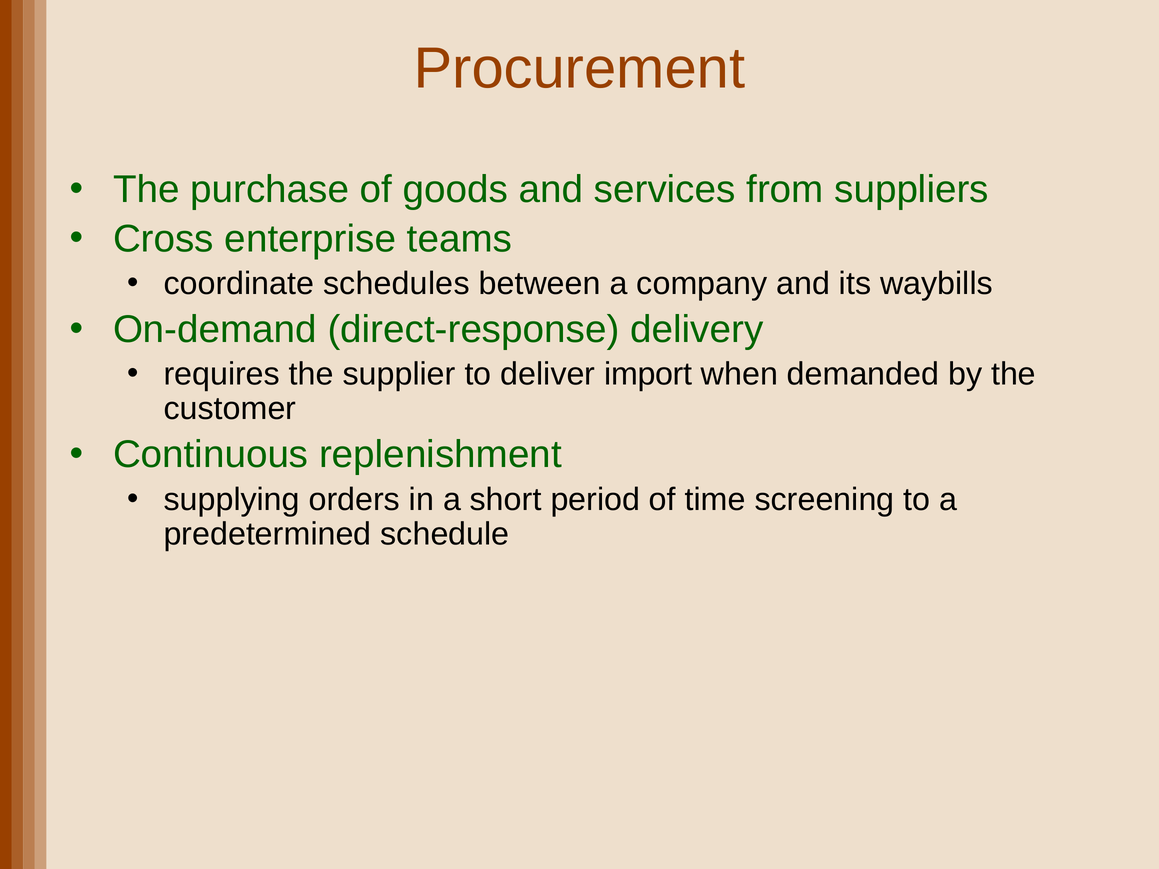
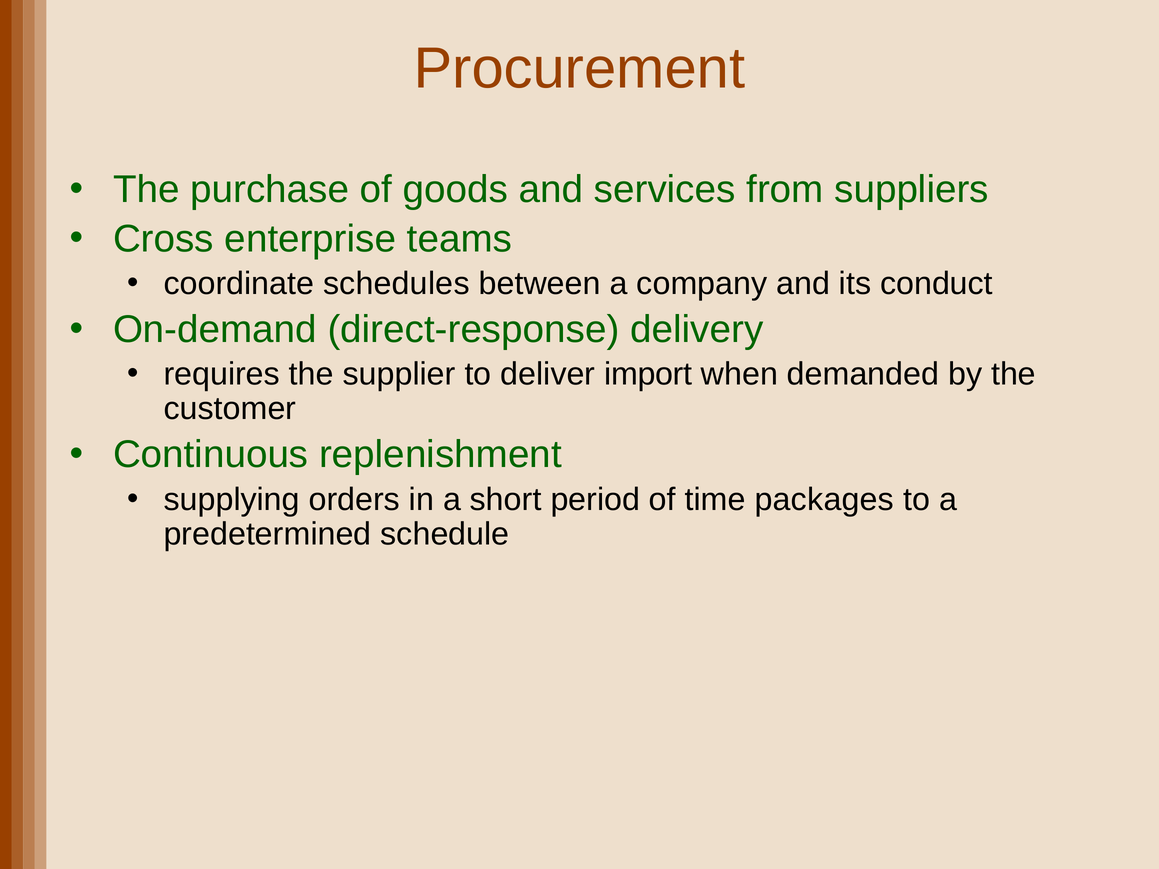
waybills: waybills -> conduct (937, 284)
screening: screening -> packages (824, 500)
